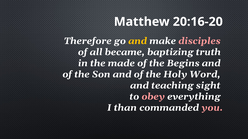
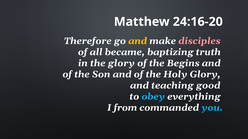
20:16-20: 20:16-20 -> 24:16-20 (198, 22)
the made: made -> glory (121, 63)
Holy Word: Word -> Glory (205, 75)
sight: sight -> good (208, 86)
obey colour: pink -> light blue (153, 97)
than: than -> from (125, 108)
you colour: pink -> light blue (212, 108)
